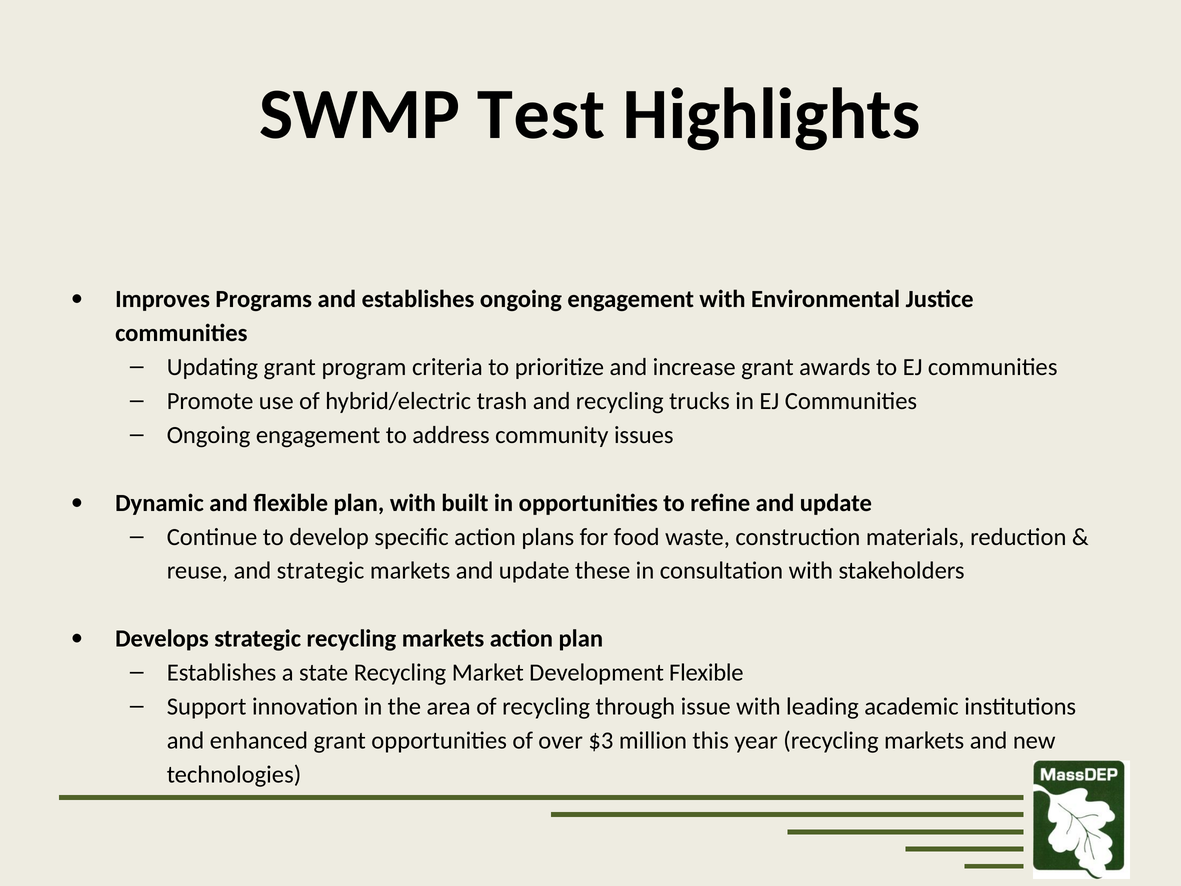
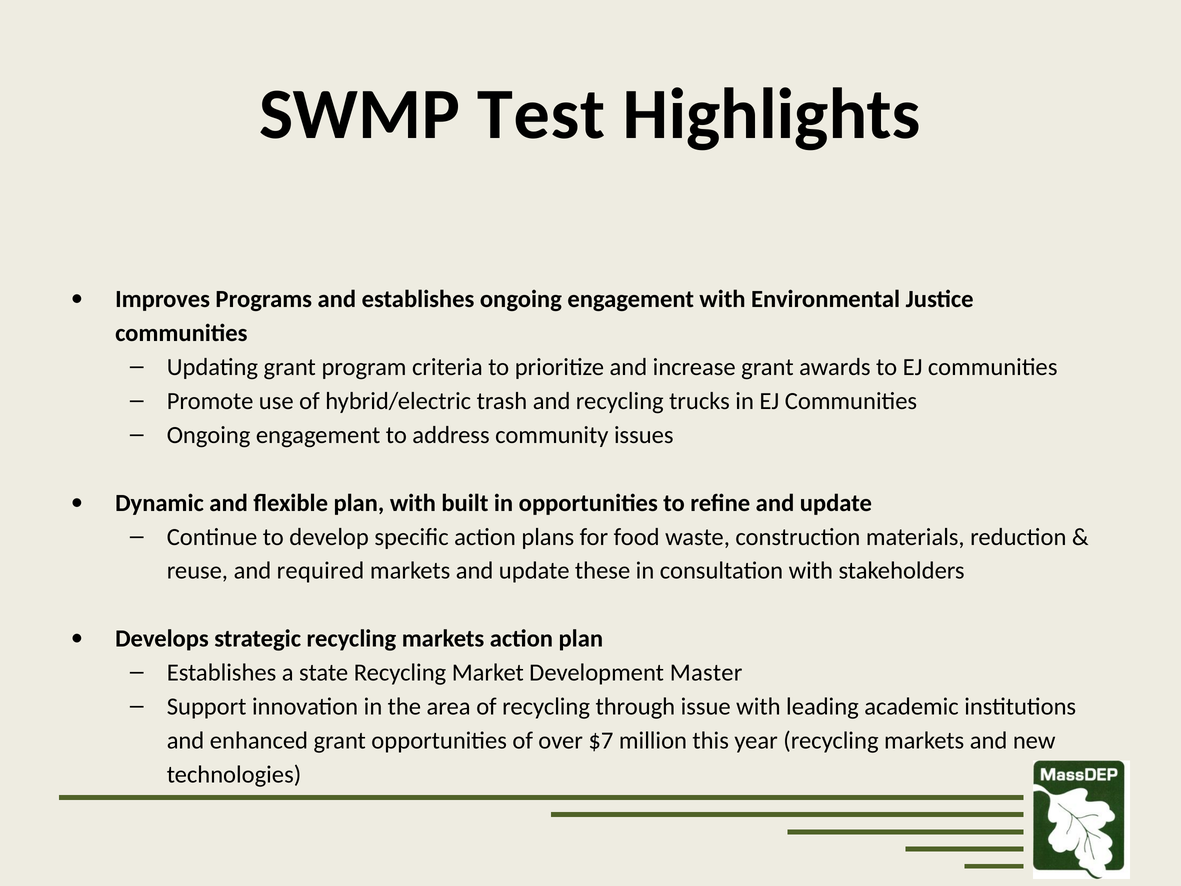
and strategic: strategic -> required (320, 571)
Development Flexible: Flexible -> Master (706, 673)
$3: $3 -> $7 (601, 740)
